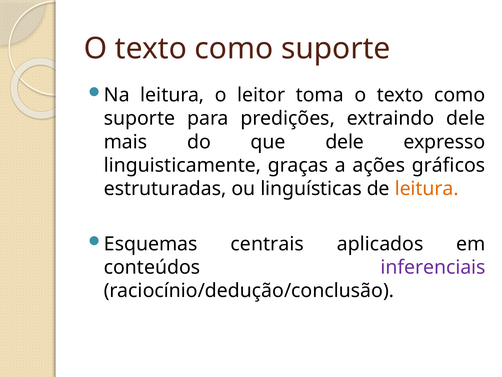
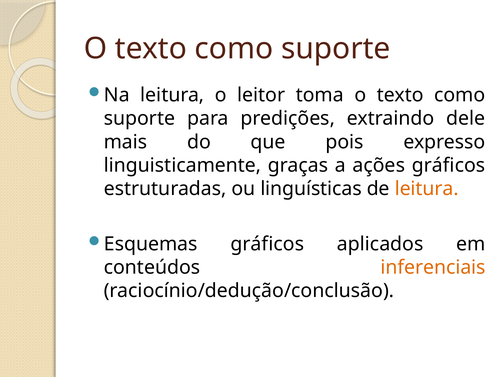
que dele: dele -> pois (345, 142)
Esquemas centrais: centrais -> gráficos (267, 244)
inferenciais colour: purple -> orange (433, 267)
